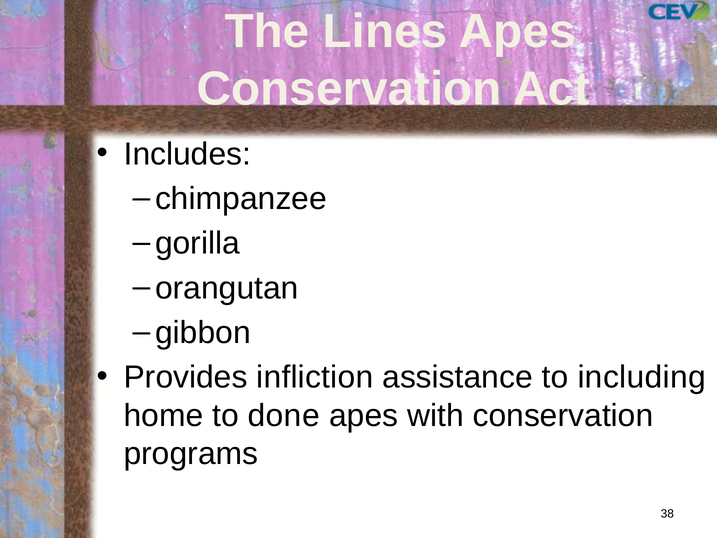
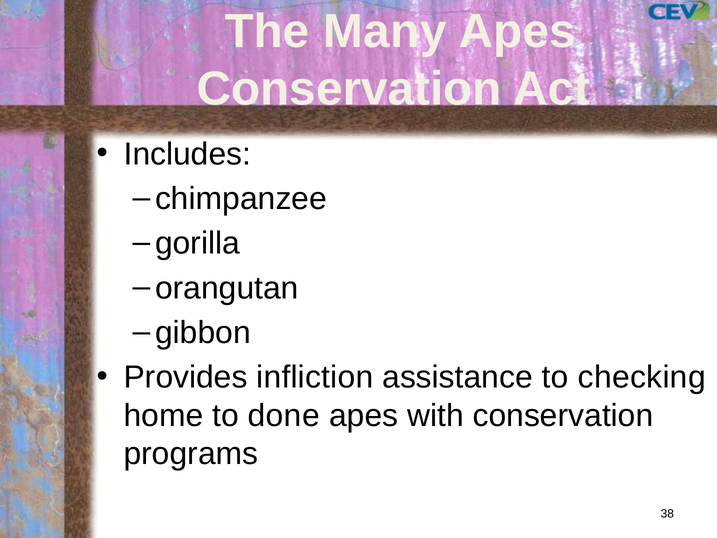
Lines: Lines -> Many (385, 31)
including: including -> checking (642, 377)
